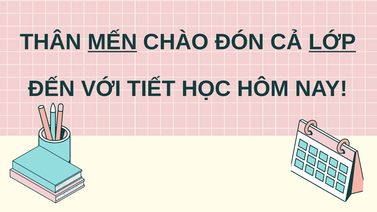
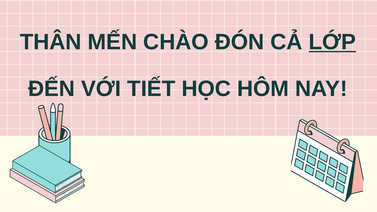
MẾN underline: present -> none (112, 42)
